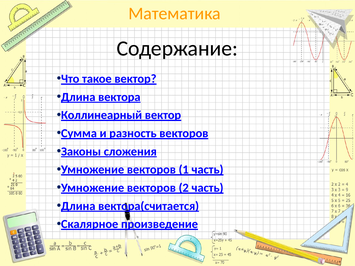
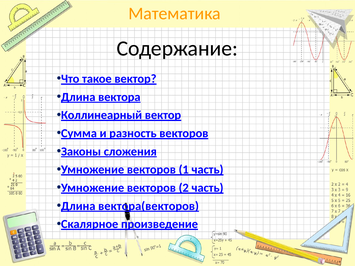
вектора(считается: вектора(считается -> вектора(векторов (149, 206)
